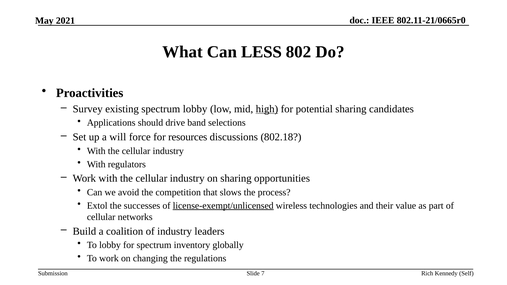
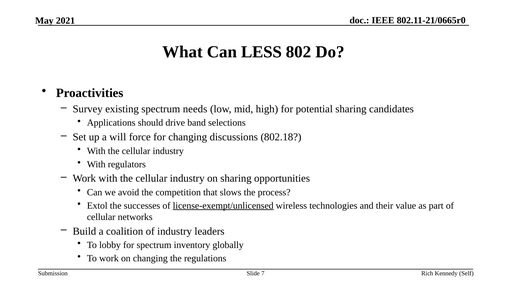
spectrum lobby: lobby -> needs (195, 109)
high underline: present -> none (267, 109)
for resources: resources -> changing (188, 137)
